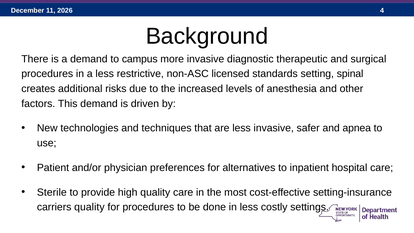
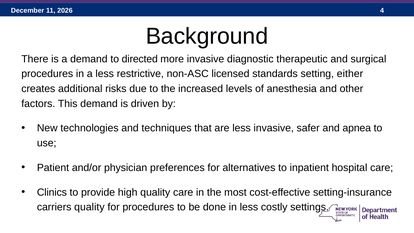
campus: campus -> directed (140, 59)
spinal: spinal -> either (350, 74)
Sterile: Sterile -> Clinics (52, 192)
